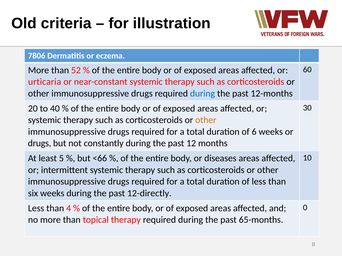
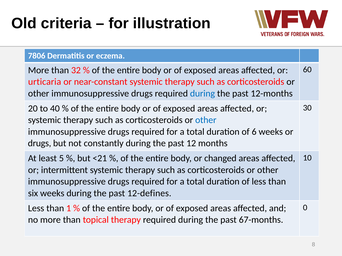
52: 52 -> 32 (76, 70)
other colour: orange -> blue (206, 120)
<66: <66 -> <21 (100, 159)
diseases: diseases -> changed (220, 159)
12-directly: 12-directly -> 12-defines (149, 194)
4: 4 -> 1 (69, 209)
65-months: 65-months -> 67-months (261, 220)
